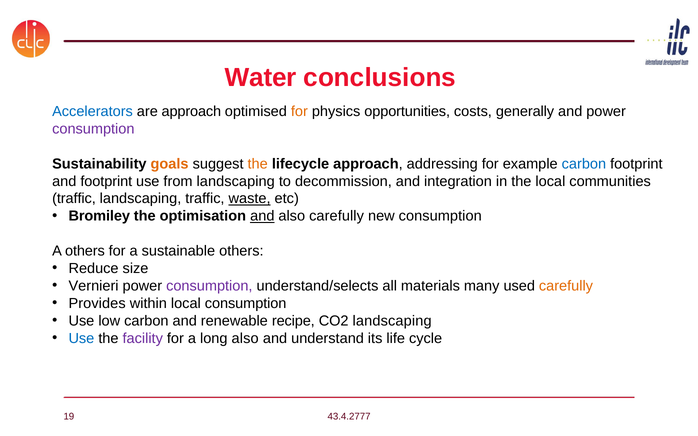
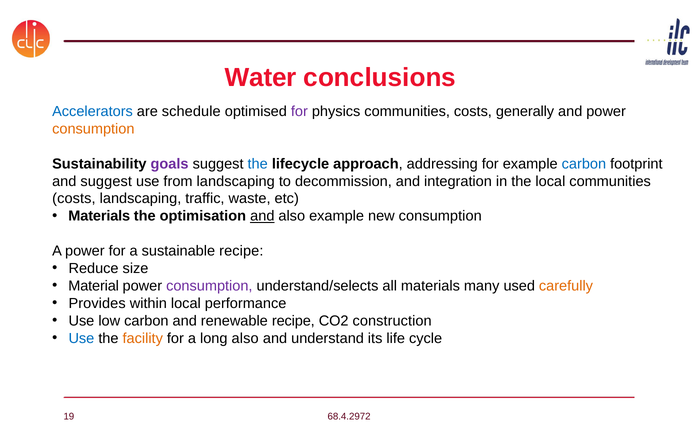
are approach: approach -> schedule (191, 112)
for colour: orange -> purple (299, 112)
physics opportunities: opportunities -> communities (407, 112)
consumption colour: purple -> orange (93, 129)
goals colour: orange -> purple (170, 164)
the colour: orange -> blue (258, 164)
and footprint: footprint -> suggest (106, 181)
traffic: traffic -> costs (74, 199)
waste underline: present -> none (250, 199)
Bromiley: Bromiley -> Materials (99, 216)
also carefully: carefully -> example (337, 216)
A others: others -> power (85, 251)
sustainable others: others -> recipe (241, 251)
Vernieri: Vernieri -> Material (94, 286)
local consumption: consumption -> performance (246, 304)
CO2 landscaping: landscaping -> construction (392, 321)
facility colour: purple -> orange (143, 338)
43.4.2777: 43.4.2777 -> 68.4.2972 (349, 417)
